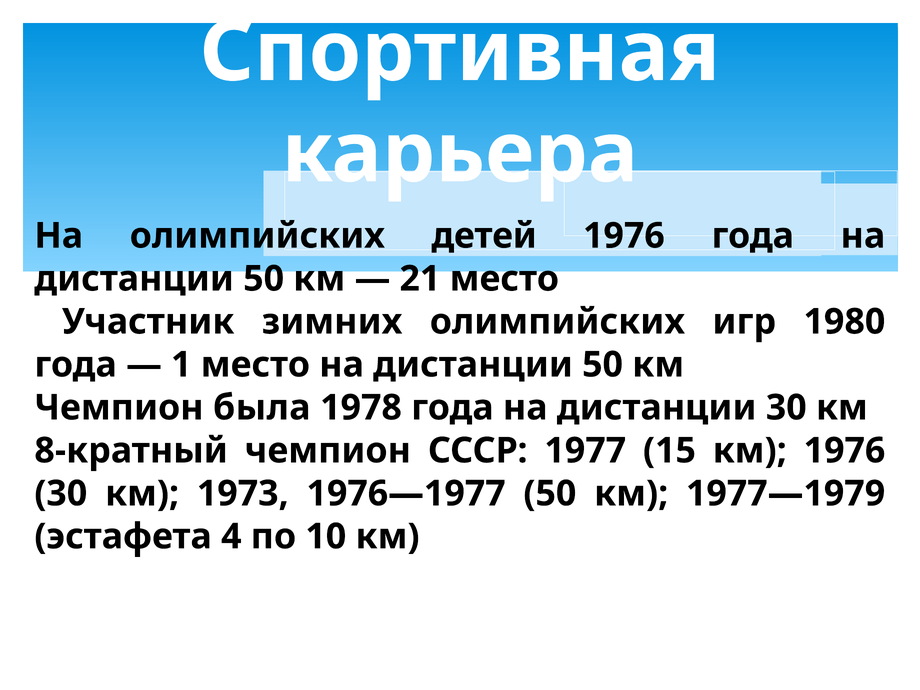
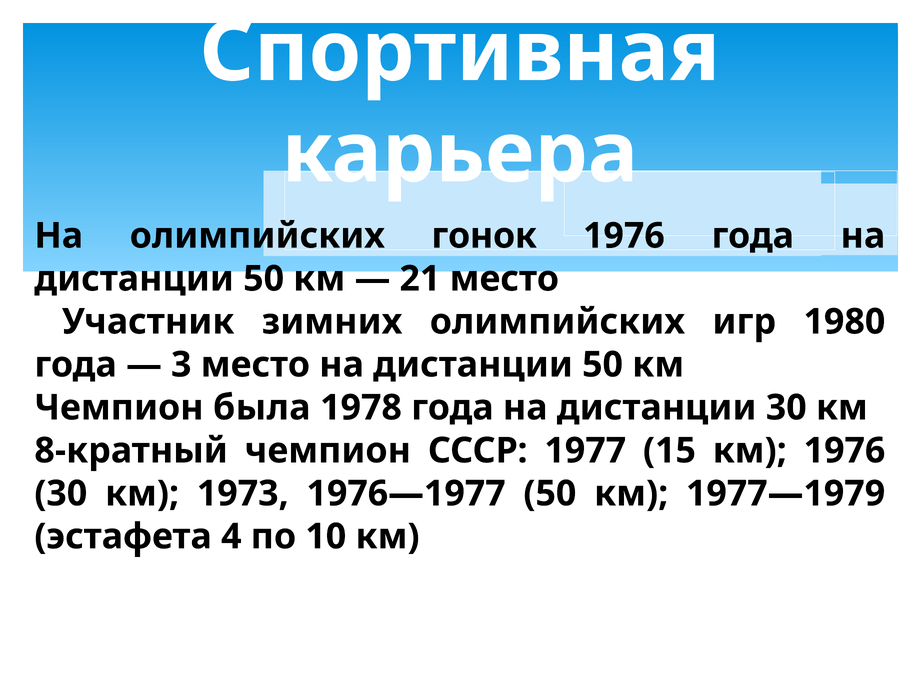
детей: детей -> гонок (484, 236)
1: 1 -> 3 (181, 365)
